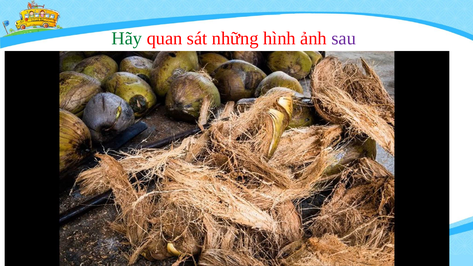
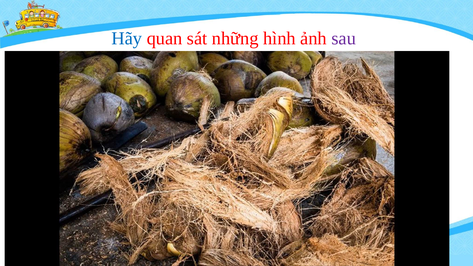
Hãy colour: green -> blue (127, 38)
